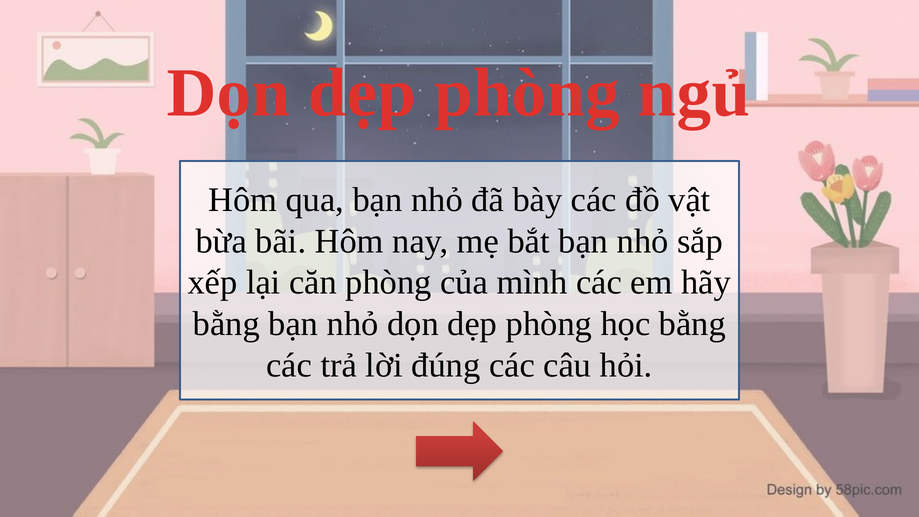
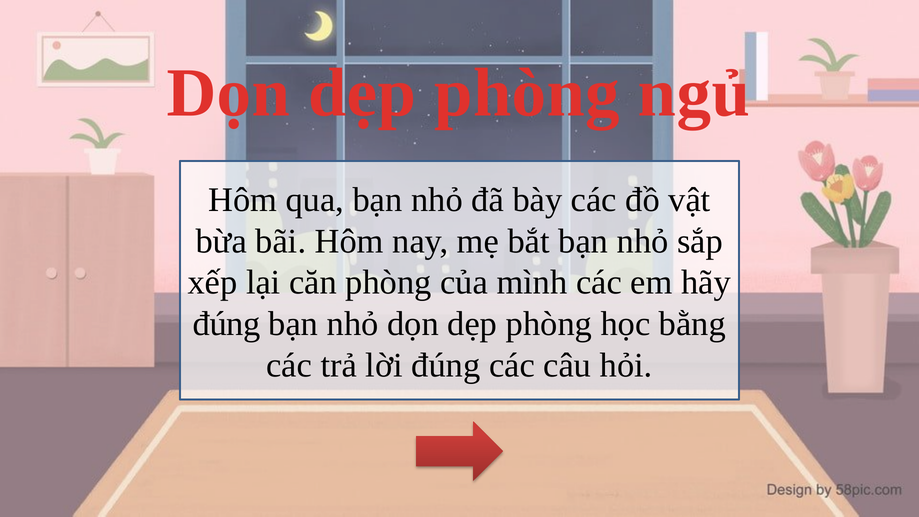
bằng: bằng -> đúng (227, 324)
